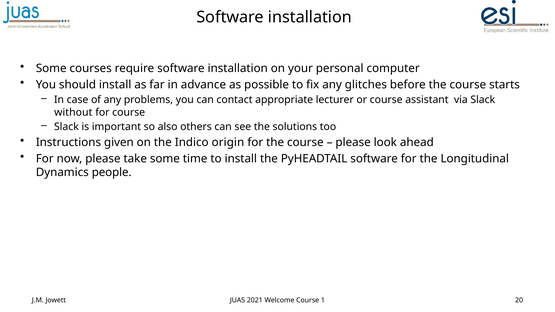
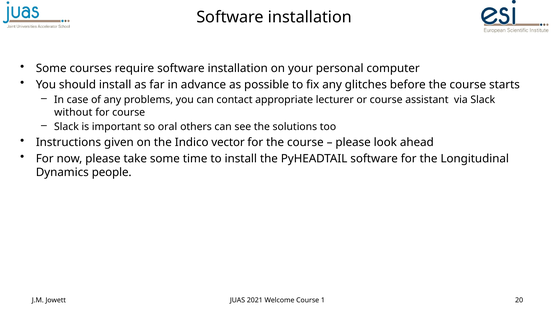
also: also -> oral (168, 127)
origin: origin -> vector (228, 142)
